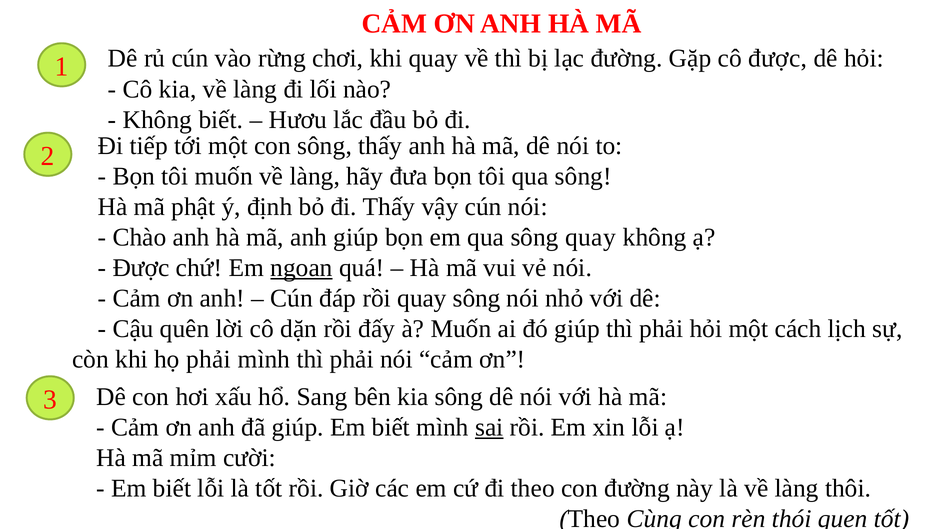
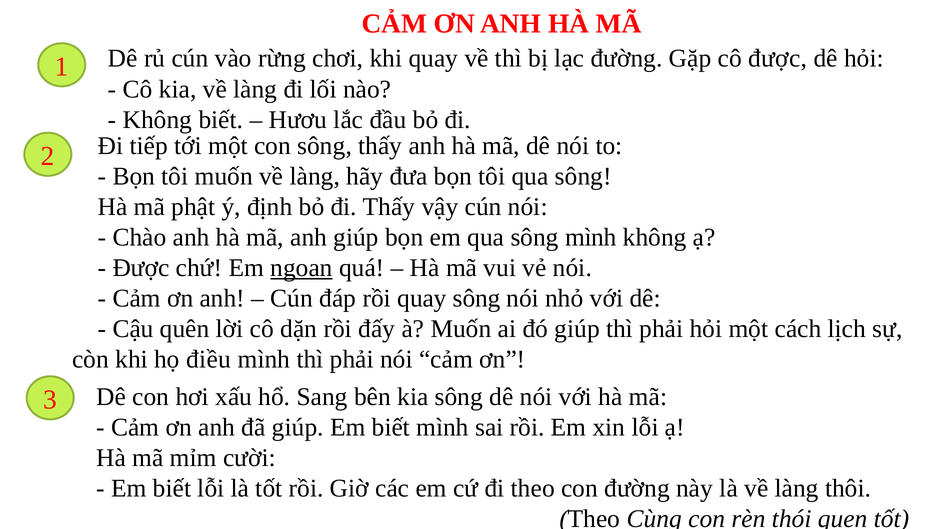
sông quay: quay -> mình (591, 238)
họ phải: phải -> điều (209, 360)
sai underline: present -> none (489, 428)
